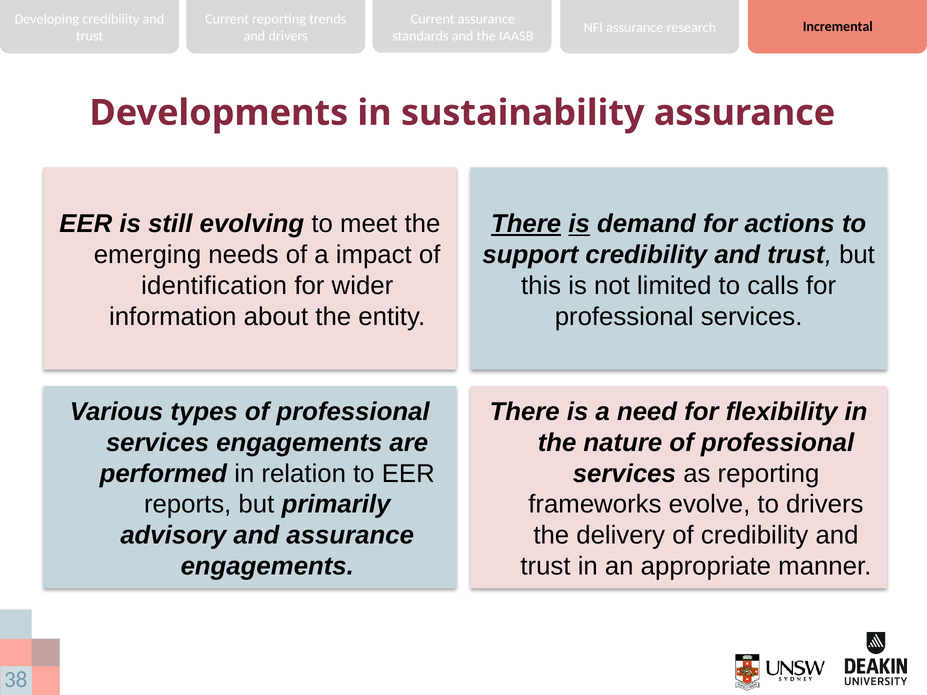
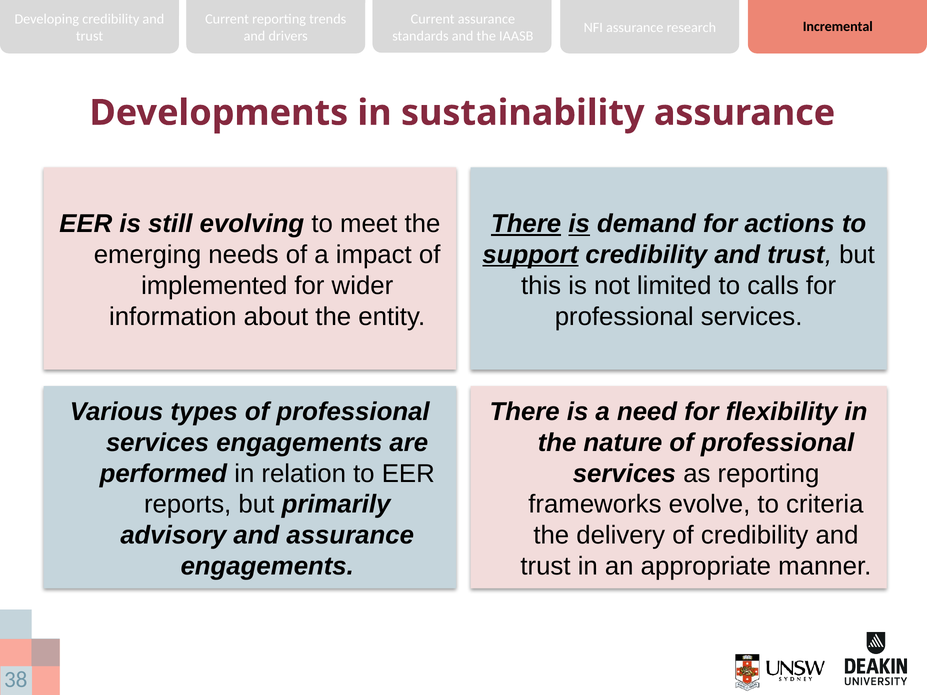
support underline: none -> present (530, 255)
identification: identification -> implemented (214, 286)
to drivers: drivers -> criteria (825, 505)
